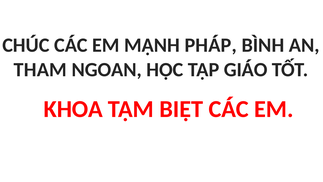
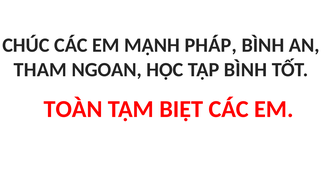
TẬP GIÁO: GIÁO -> BÌNH (245, 69)
KHOA: KHOA -> TOÀN (73, 109)
